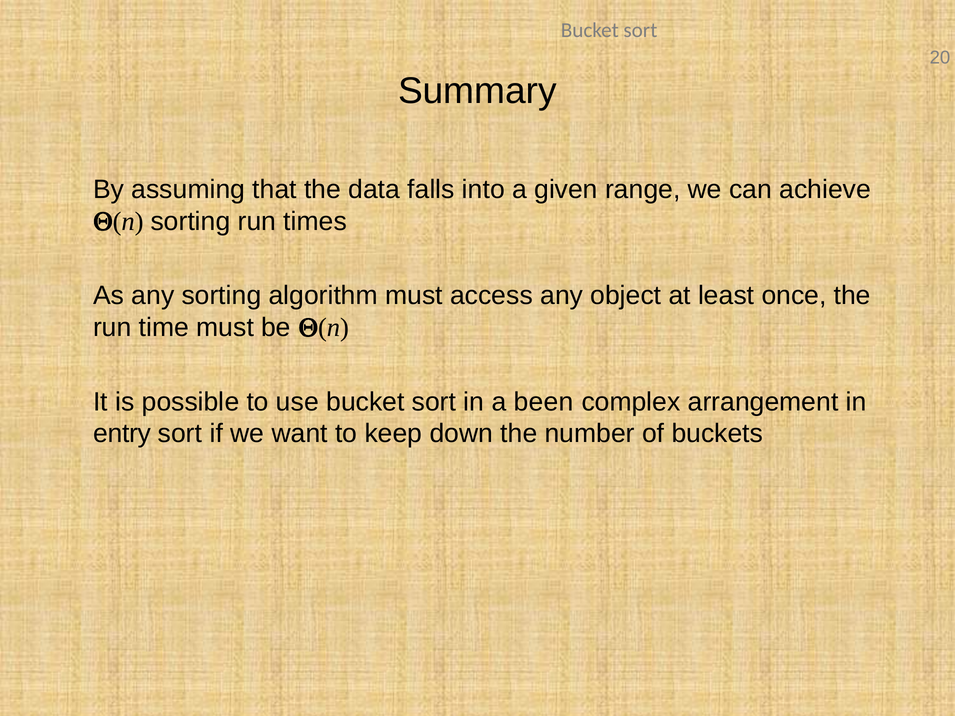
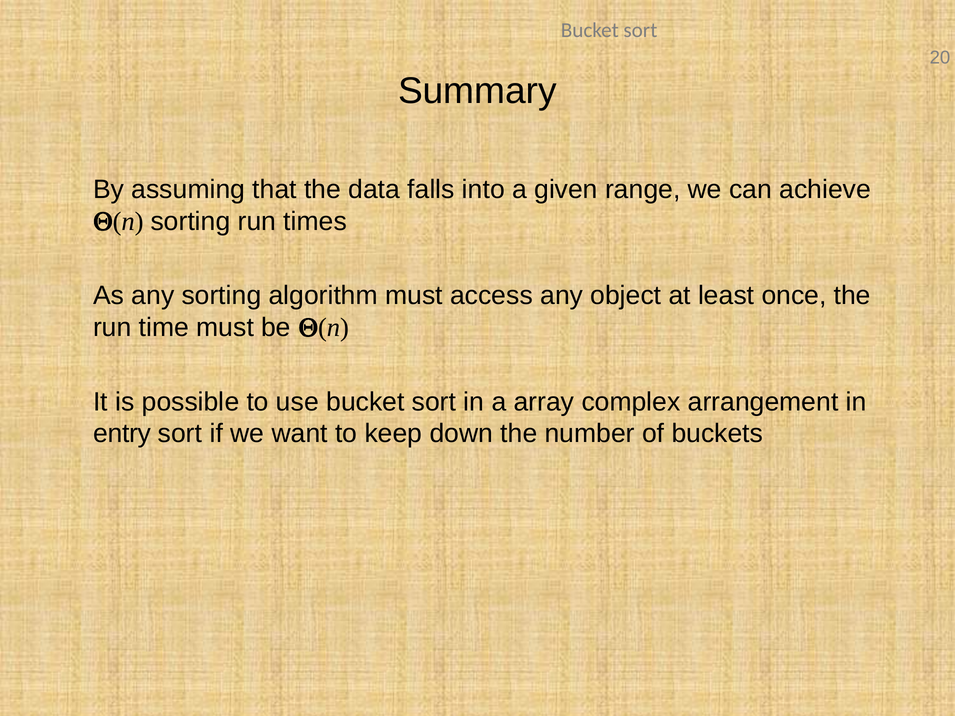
been: been -> array (544, 402)
